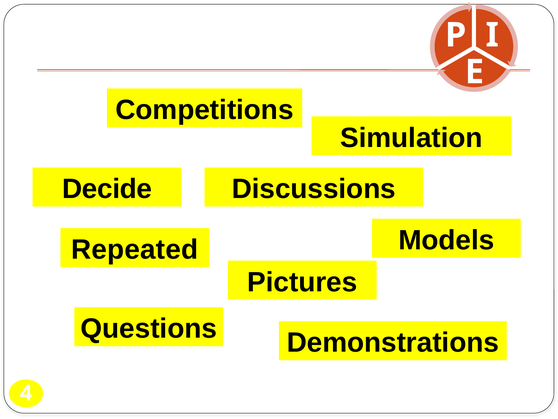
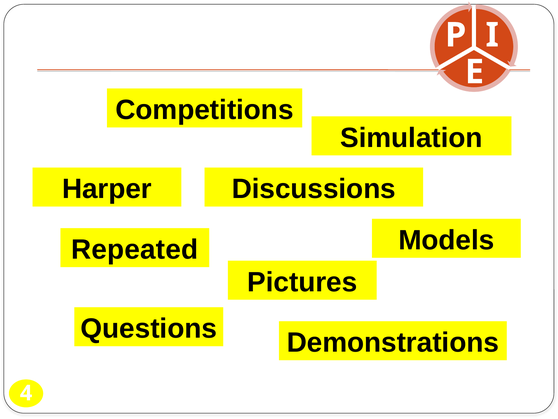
Decide: Decide -> Harper (107, 189)
